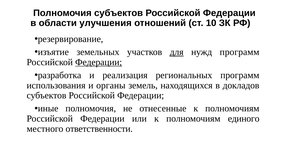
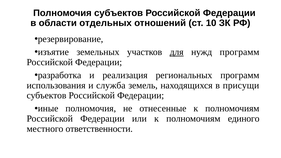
улучшения: улучшения -> отдельных (106, 23)
Федерации underline: present -> none (99, 62)
органы: органы -> служба (111, 85)
докладов: докладов -> присущи (241, 85)
